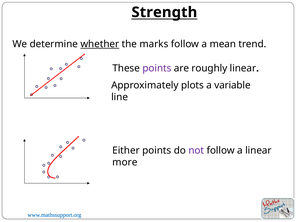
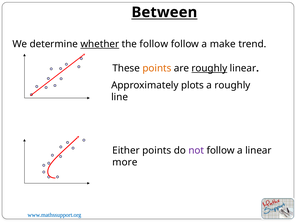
Strength: Strength -> Between (164, 12)
the marks: marks -> follow (154, 44)
mean: mean -> make (223, 44)
points colour: purple -> orange (157, 68)
roughly underline: none -> present (209, 68)
a variable: variable -> roughly (232, 85)
